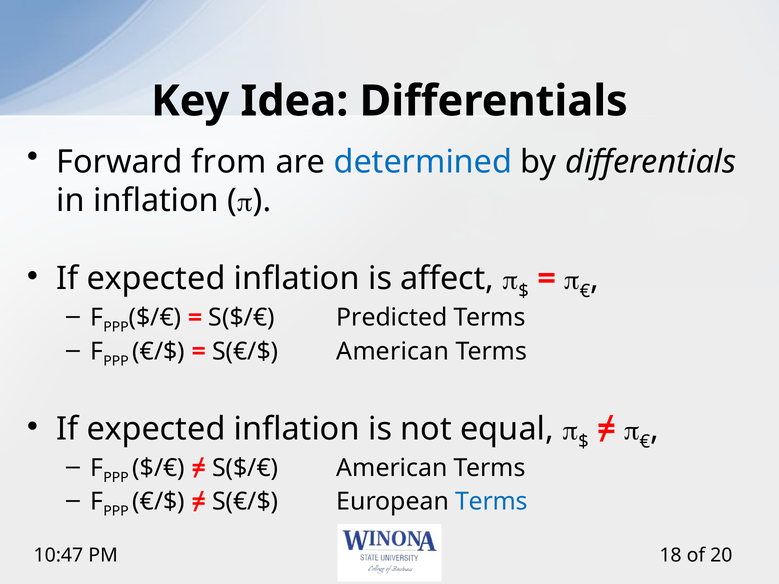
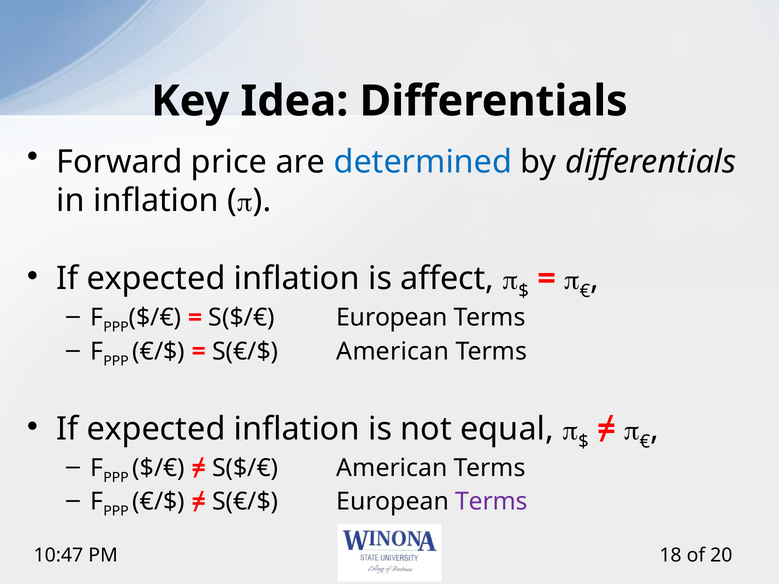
from: from -> price (229, 162)
S($/€ Predicted: Predicted -> European (392, 318)
Terms colour: blue -> purple (492, 502)
